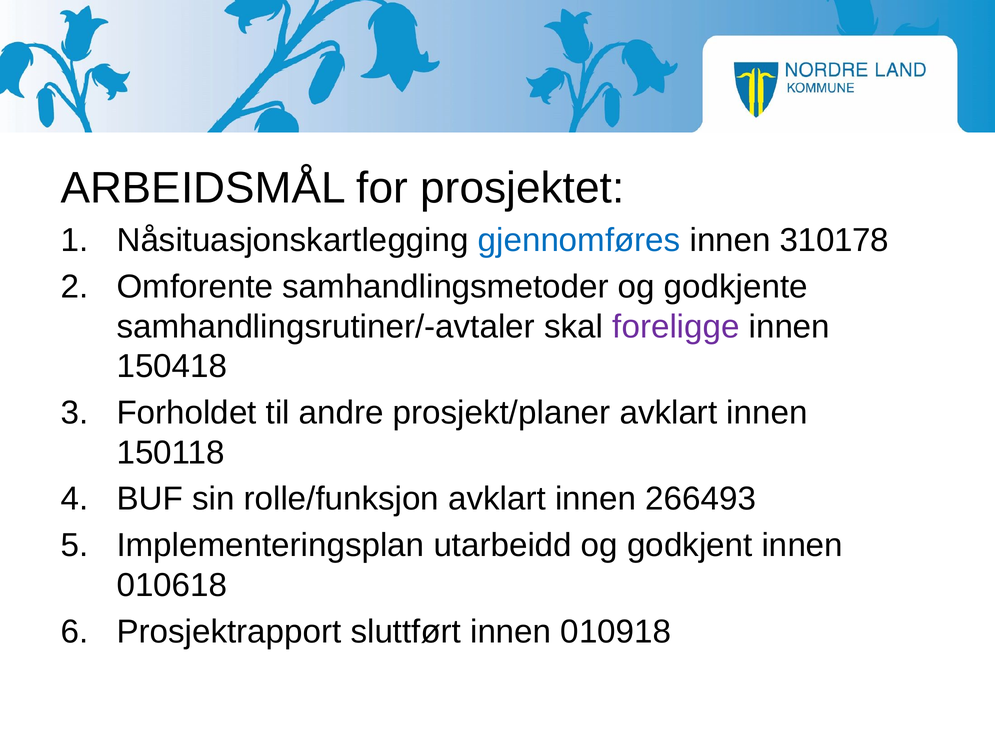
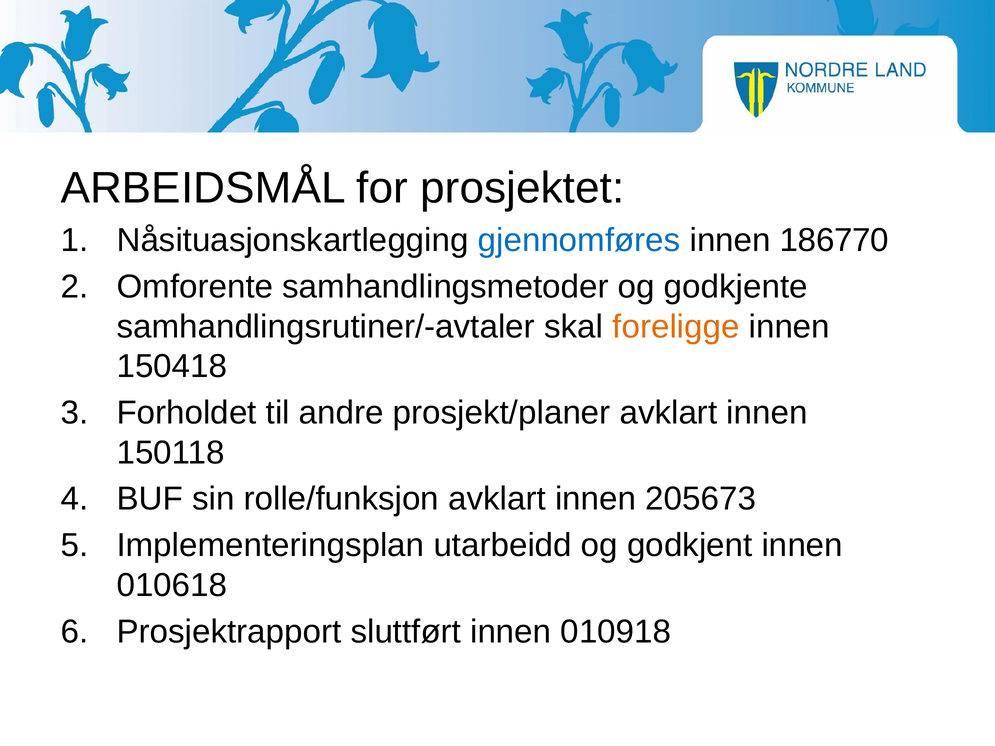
310178: 310178 -> 186770 (834, 241)
foreligge colour: purple -> orange (676, 327)
266493: 266493 -> 205673 (701, 499)
